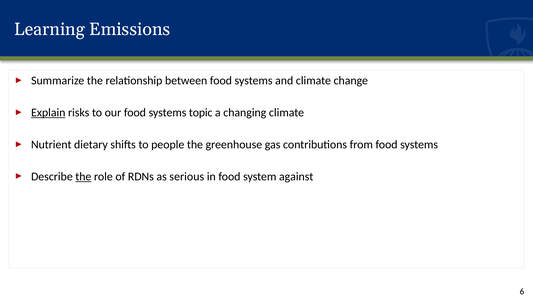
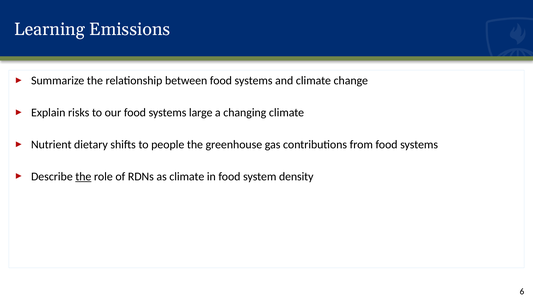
Explain underline: present -> none (48, 112)
topic: topic -> large (201, 112)
as serious: serious -> climate (187, 176)
against: against -> density (296, 176)
